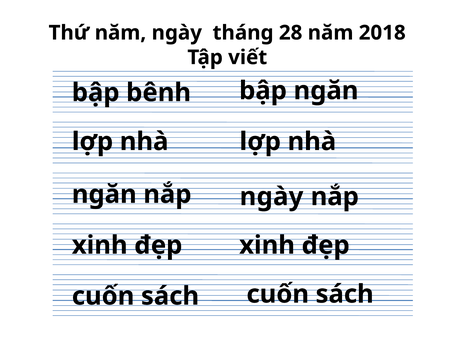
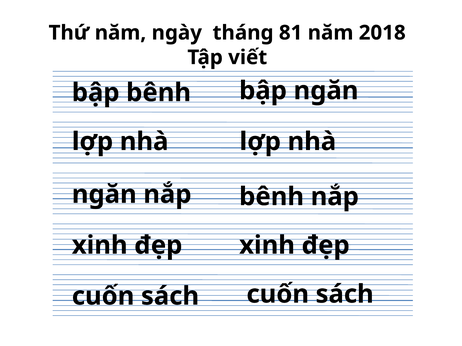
28: 28 -> 81 (291, 33)
ngày: ngày -> bênh (272, 197)
